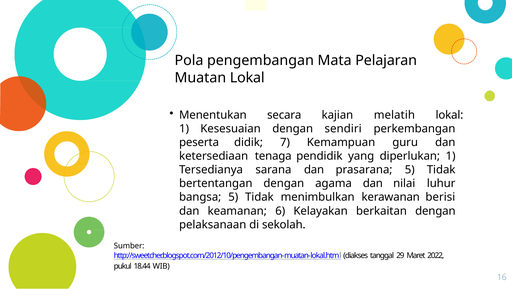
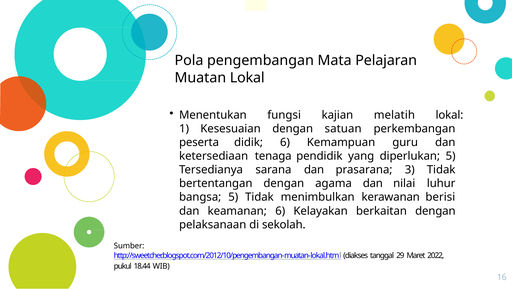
secara: secara -> fungsi (284, 115)
sendiri: sendiri -> satuan (343, 129)
didik 7: 7 -> 6 (285, 142)
diperlukan 1: 1 -> 5 (451, 156)
prasarana 5: 5 -> 3 (410, 170)
